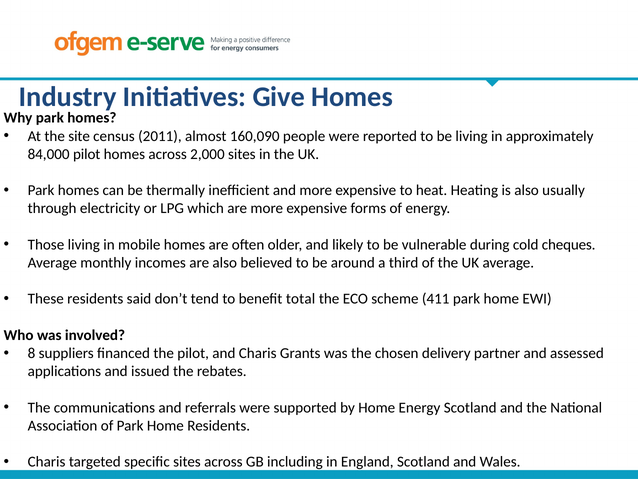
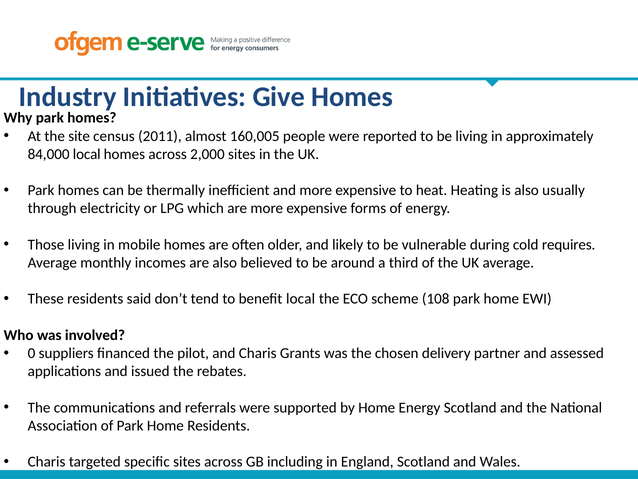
160,090: 160,090 -> 160,005 (255, 136)
84,000 pilot: pilot -> local (87, 154)
cheques: cheques -> requires (569, 244)
benefit total: total -> local (301, 299)
411: 411 -> 108 (436, 299)
8: 8 -> 0 (31, 353)
